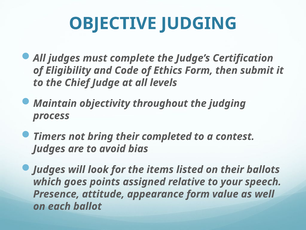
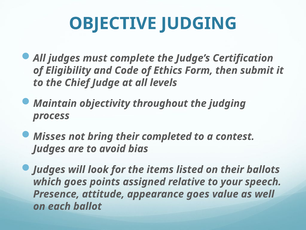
Timers: Timers -> Misses (49, 136)
appearance form: form -> goes (198, 194)
